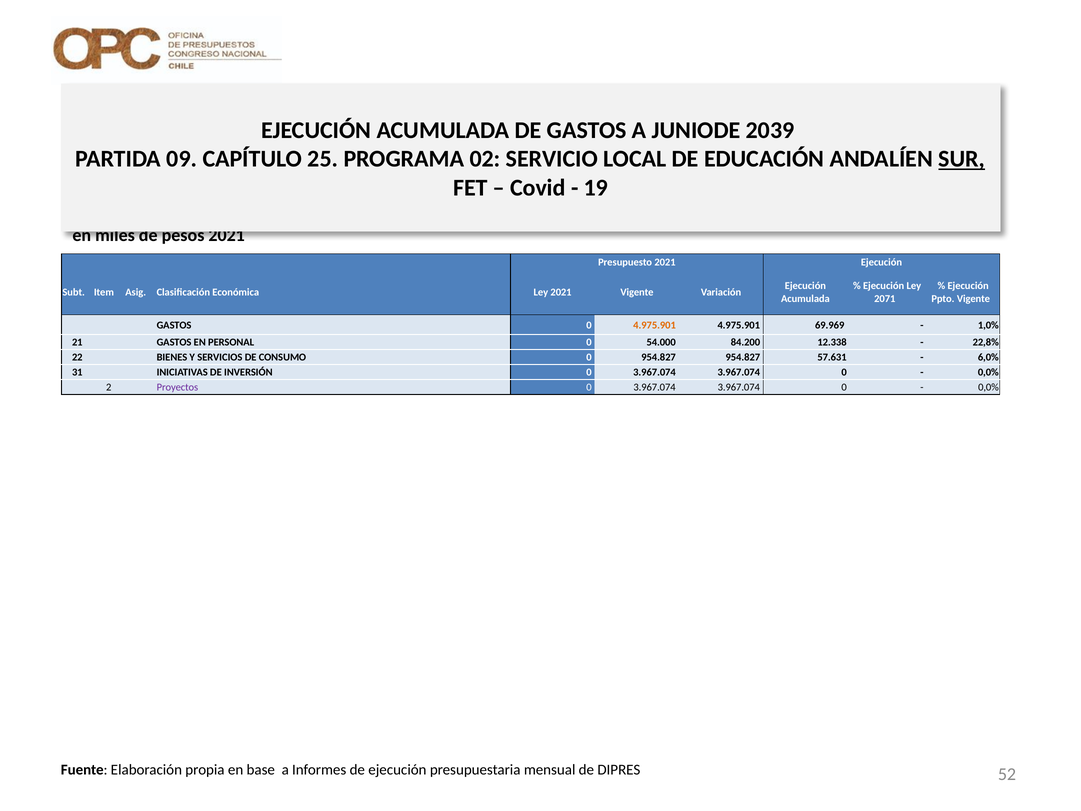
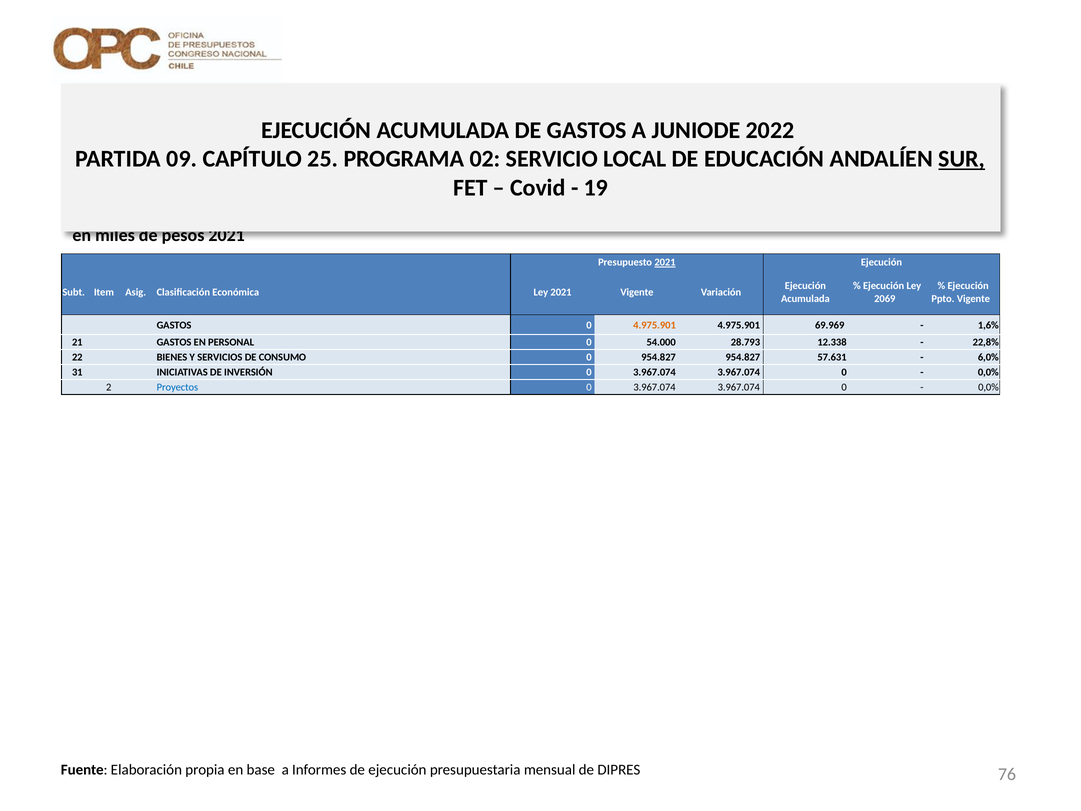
2039: 2039 -> 2022 (770, 130)
2021 underline: none -> present (665, 262)
2071: 2071 -> 2069 (885, 299)
1,0%: 1,0% -> 1,6% (988, 325)
84.200: 84.200 -> 28.793 (745, 342)
Proyectos colour: purple -> blue (177, 387)
52: 52 -> 76 (1007, 774)
